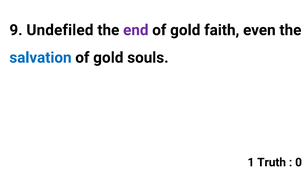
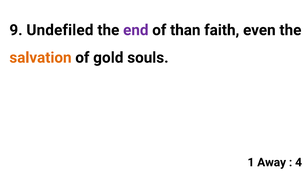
gold: gold -> than (185, 30)
salvation colour: blue -> orange (40, 57)
Truth: Truth -> Away (272, 162)
0: 0 -> 4 (299, 162)
